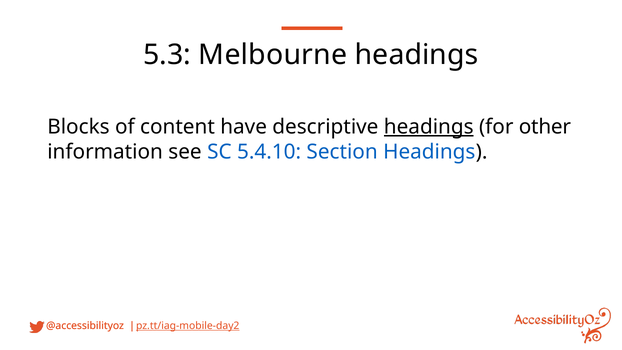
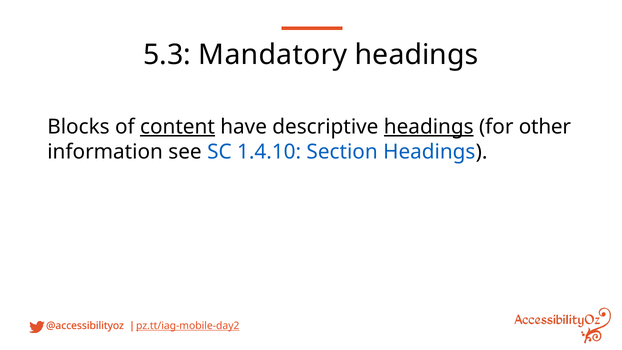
Melbourne: Melbourne -> Mandatory (273, 55)
content underline: none -> present (177, 127)
5.4.10: 5.4.10 -> 1.4.10 (269, 152)
